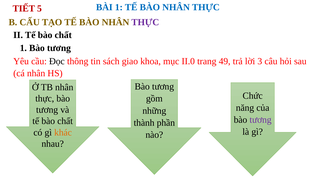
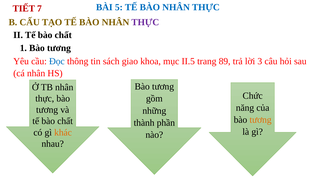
BÀI 1: 1 -> 5 (119, 7)
5: 5 -> 7 (39, 8)
Đọc colour: black -> blue (57, 61)
II.0: II.0 -> II.5 (188, 61)
49: 49 -> 89 (225, 61)
tương colour: purple -> orange (261, 120)
